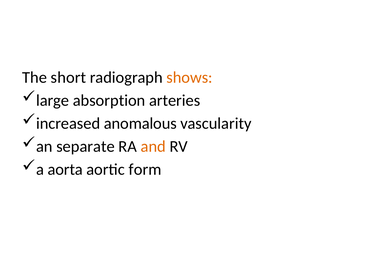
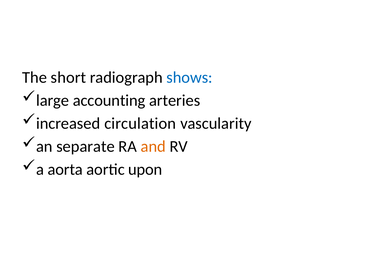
shows colour: orange -> blue (189, 78)
absorption: absorption -> accounting (109, 101)
anomalous: anomalous -> circulation (140, 124)
form: form -> upon (145, 170)
